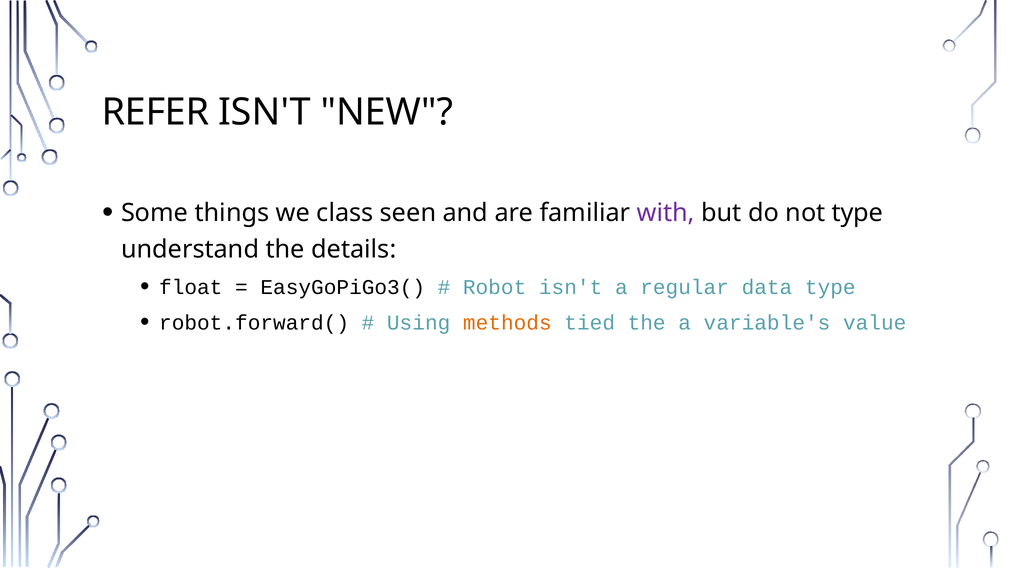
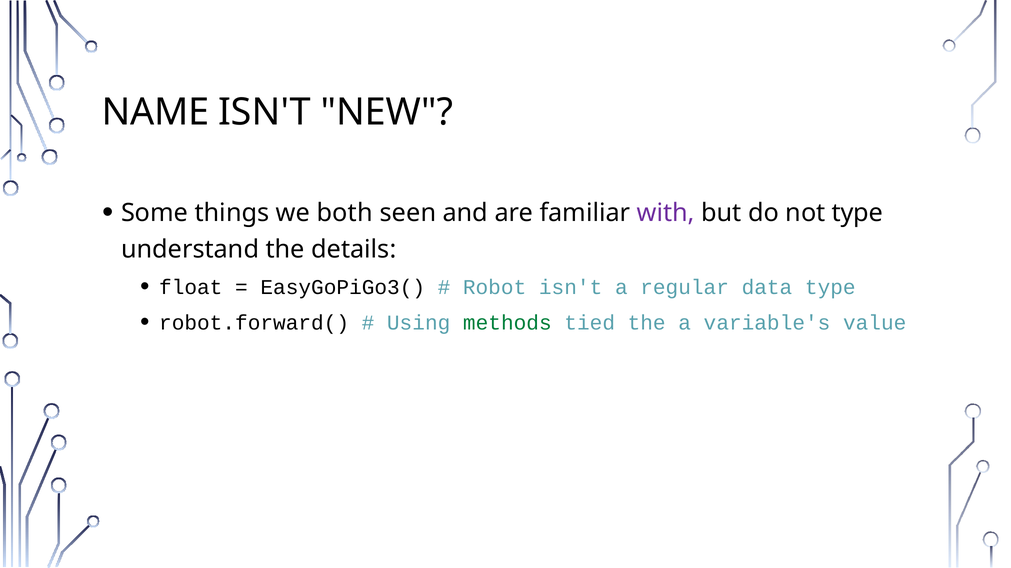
REFER: REFER -> NAME (155, 112)
class: class -> both (345, 213)
methods colour: orange -> green (507, 323)
